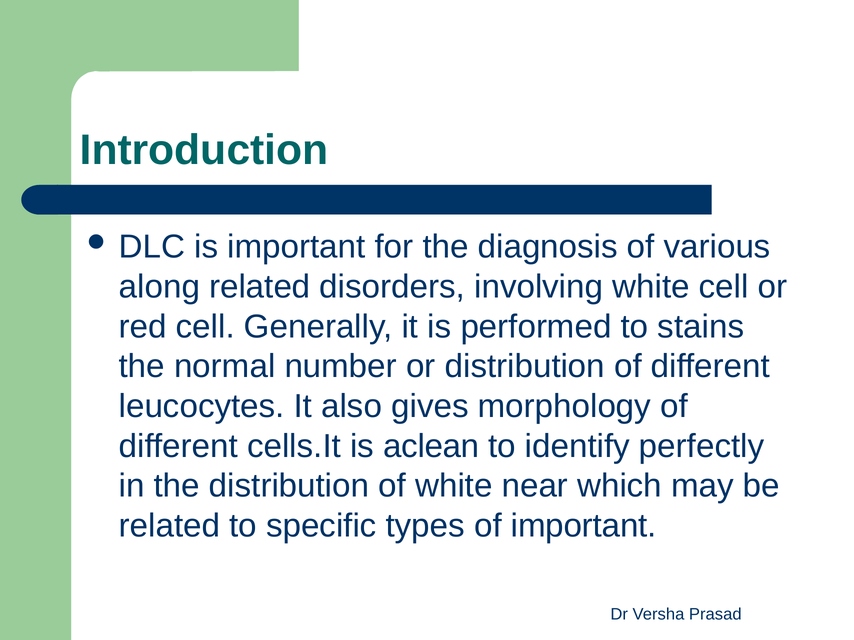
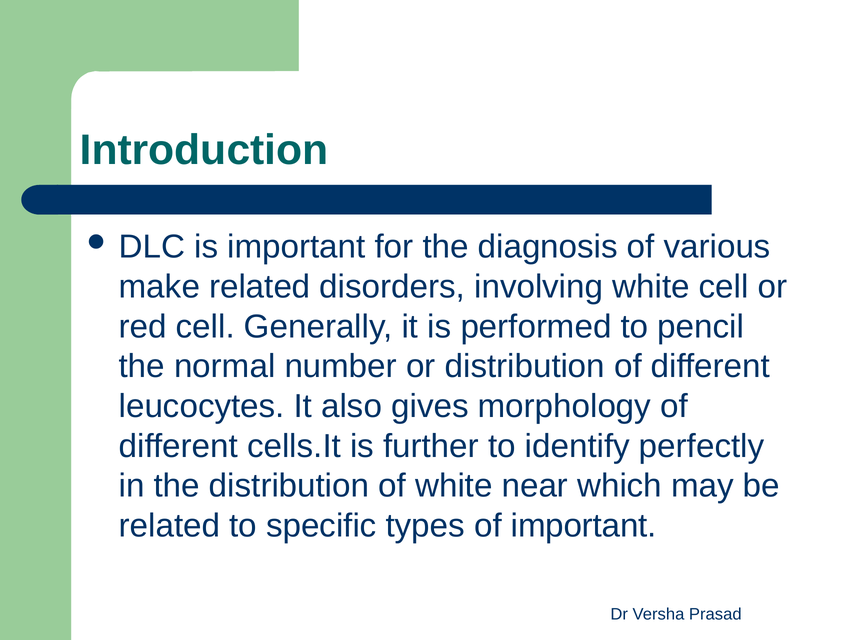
along: along -> make (159, 287)
stains: stains -> pencil (701, 327)
aclean: aclean -> further (431, 447)
